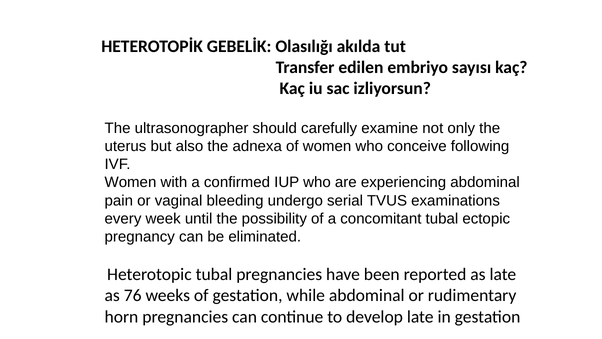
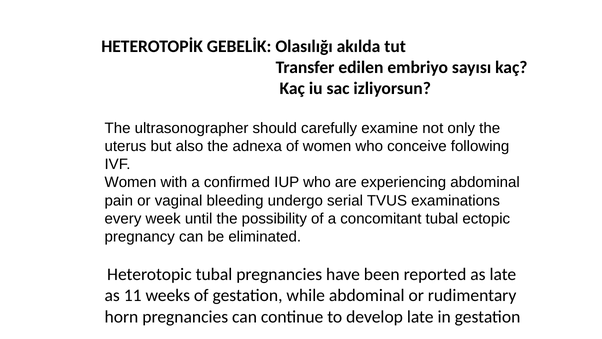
76: 76 -> 11 (133, 295)
